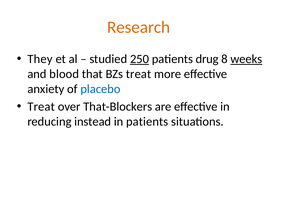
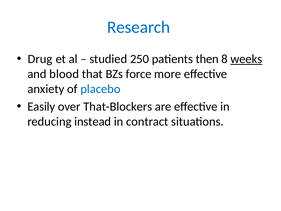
Research colour: orange -> blue (139, 27)
They: They -> Drug (40, 59)
250 underline: present -> none (140, 59)
drug: drug -> then (207, 59)
BZs treat: treat -> force (139, 74)
Treat: Treat -> Easily (41, 106)
in patients: patients -> contract (147, 121)
